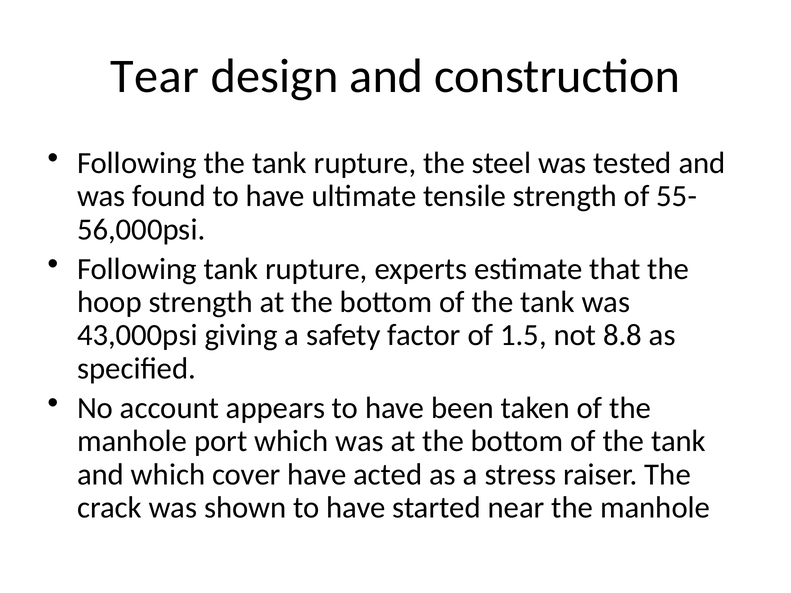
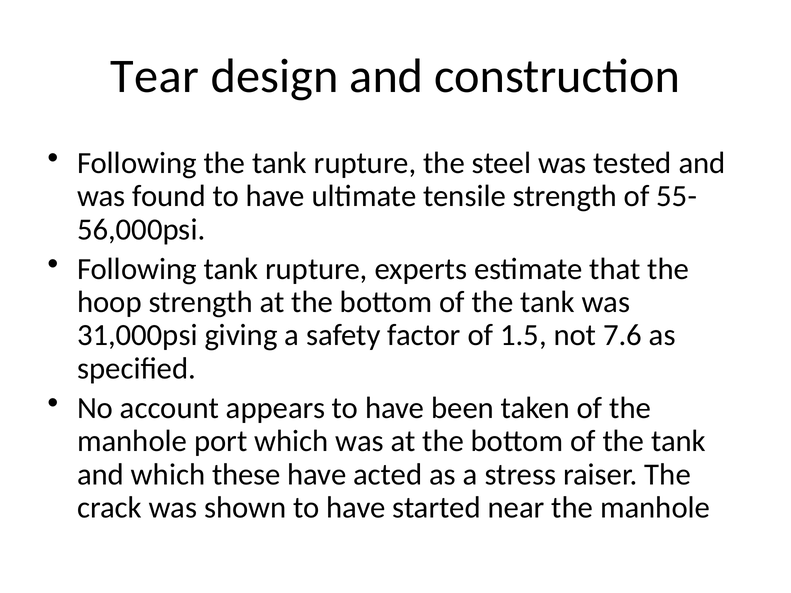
43,000psi: 43,000psi -> 31,000psi (137, 335)
8.8: 8.8 -> 7.6 (623, 335)
cover: cover -> these (246, 475)
